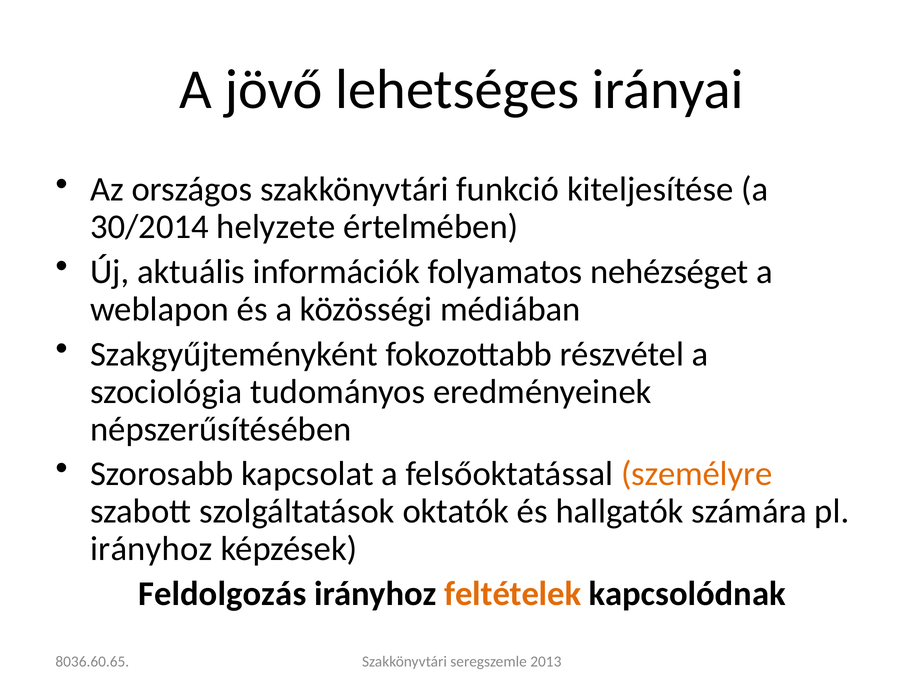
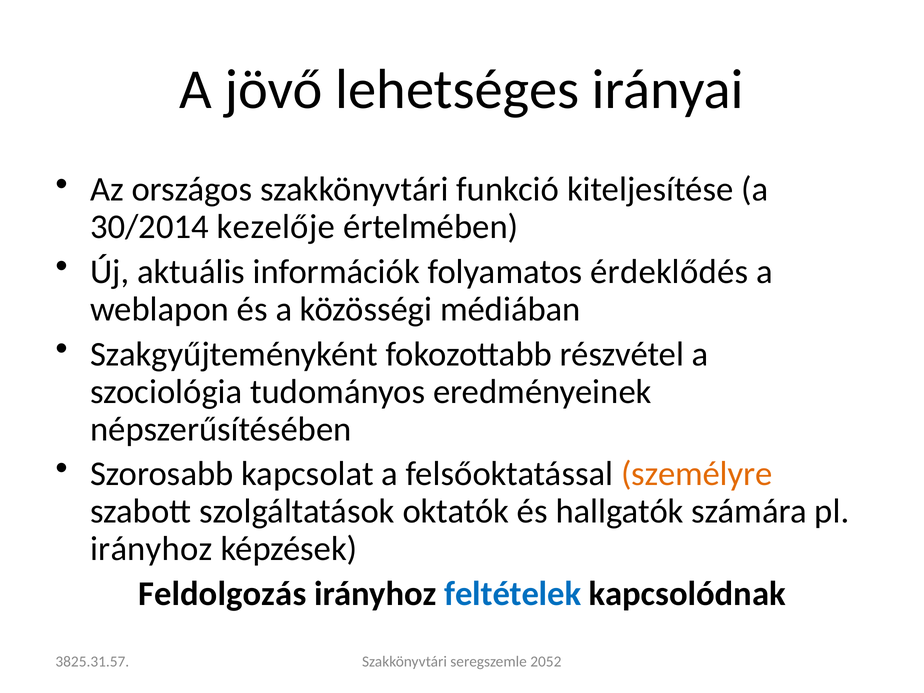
helyzete: helyzete -> kezelője (276, 227)
nehézséget: nehézséget -> érdeklődés (669, 272)
feltételek colour: orange -> blue (513, 594)
2013: 2013 -> 2052 (546, 662)
8036.60.65: 8036.60.65 -> 3825.31.57 (92, 662)
